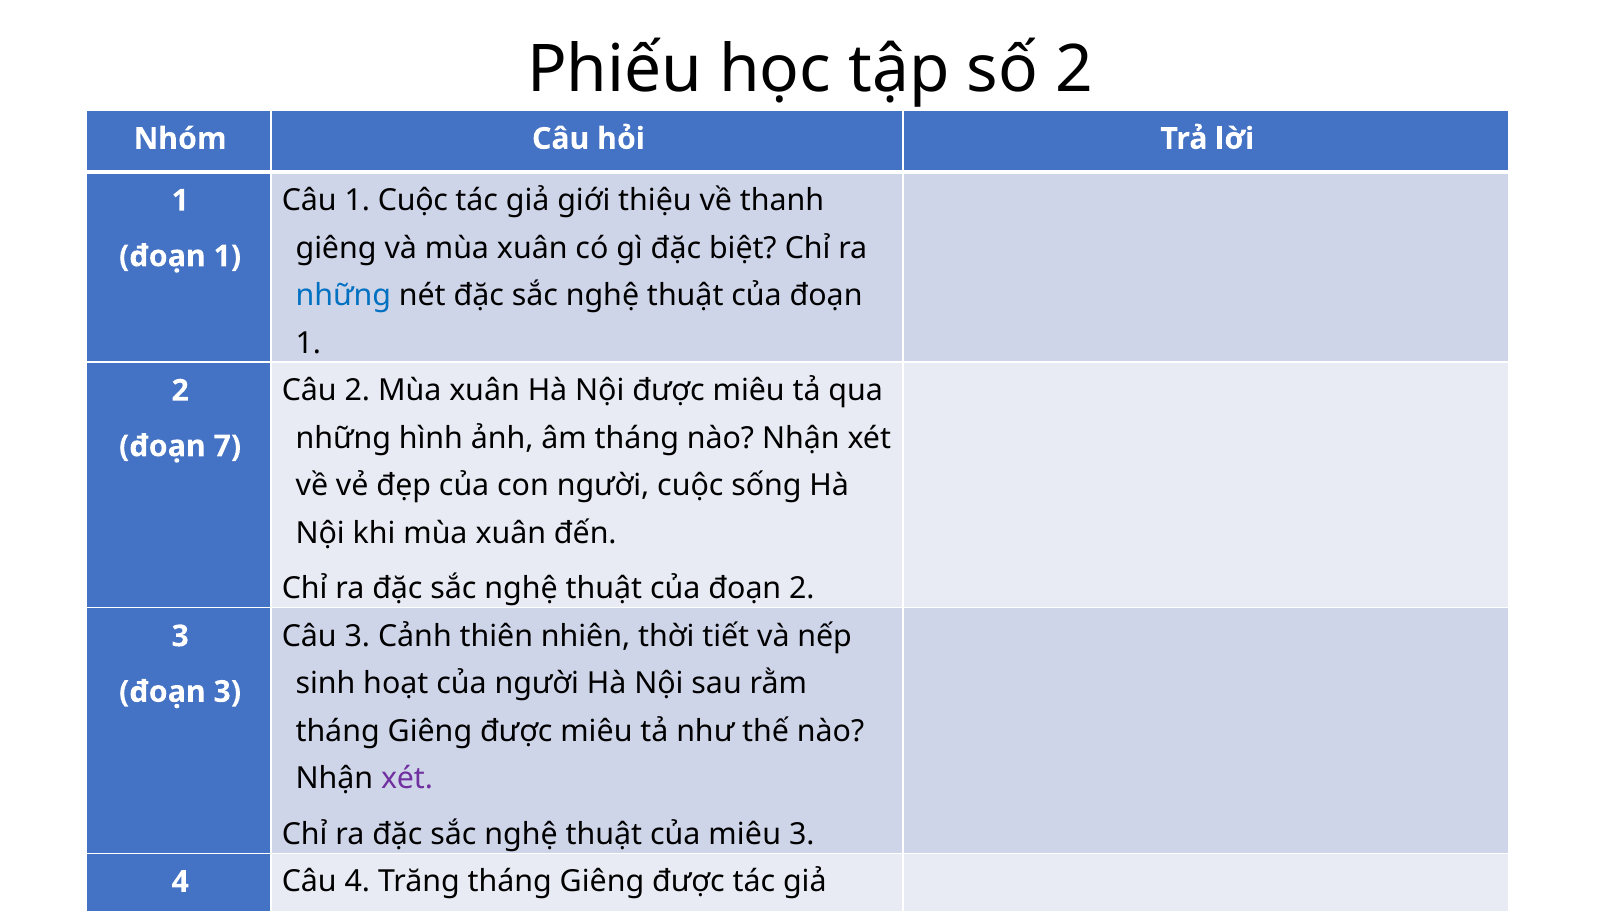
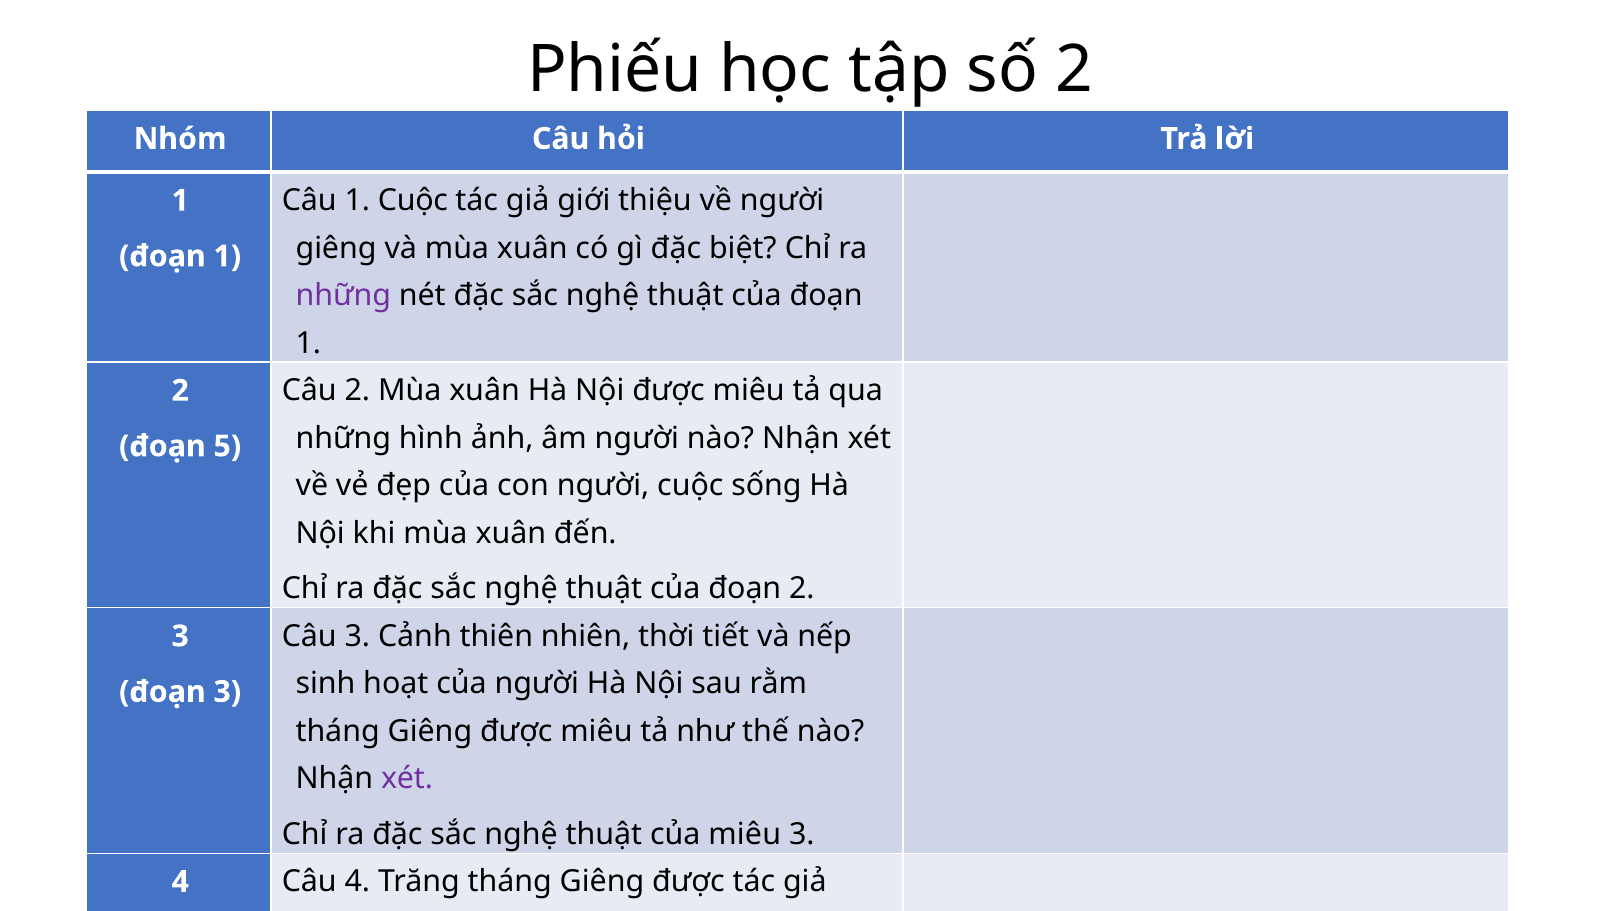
về thanh: thanh -> người (782, 201)
những colour: blue -> purple (343, 296)
âm tháng: tháng -> người (637, 438)
7: 7 -> 5 (227, 446)
